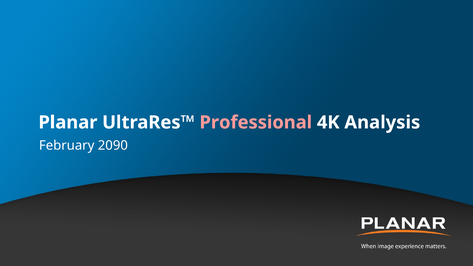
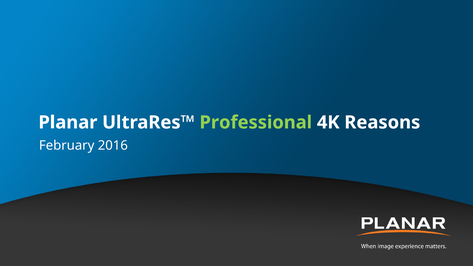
Professional colour: pink -> light green (256, 122)
Analysis: Analysis -> Reasons (382, 122)
2090: 2090 -> 2016 (113, 146)
